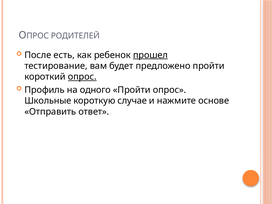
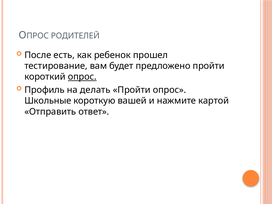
прошел underline: present -> none (150, 55)
одного: одного -> делать (95, 90)
случае: случае -> вашей (132, 101)
основе: основе -> картой (214, 101)
